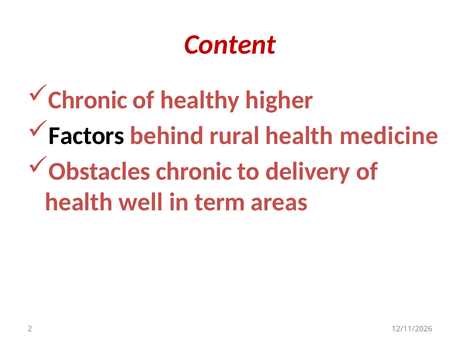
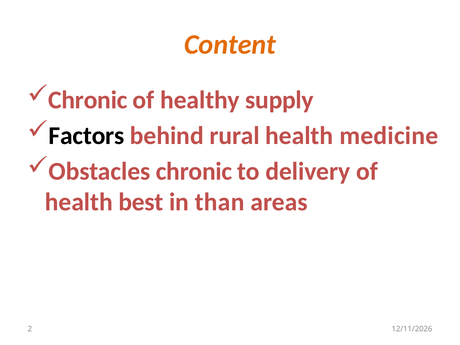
Content colour: red -> orange (230, 45)
higher: higher -> supply (280, 100)
well: well -> best (141, 202)
term: term -> than (220, 202)
